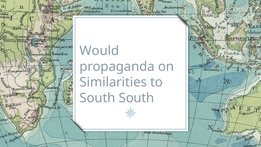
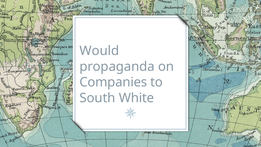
Similarities: Similarities -> Companies (113, 82)
South South: South -> White (136, 98)
